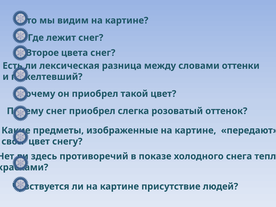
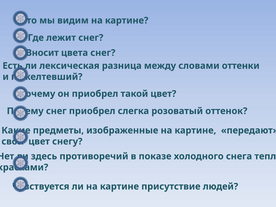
Второе: Второе -> Вносит (42, 53)
